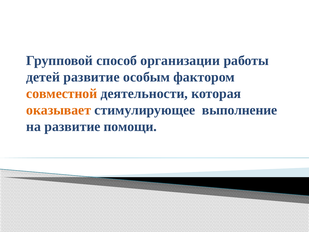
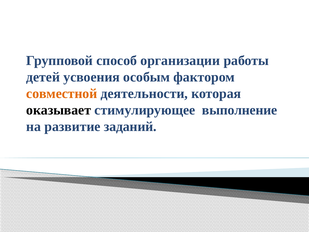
детей развитие: развитие -> усвоения (92, 77)
оказывает colour: orange -> black (59, 110)
помощи: помощи -> заданий (130, 126)
